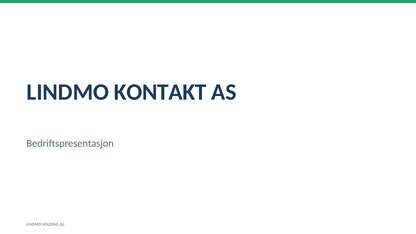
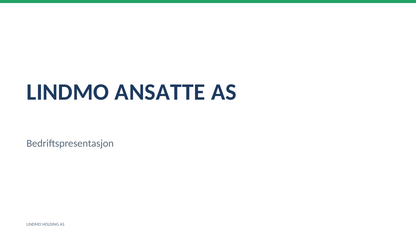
KONTAKT: KONTAKT -> ANSATTE (160, 92)
